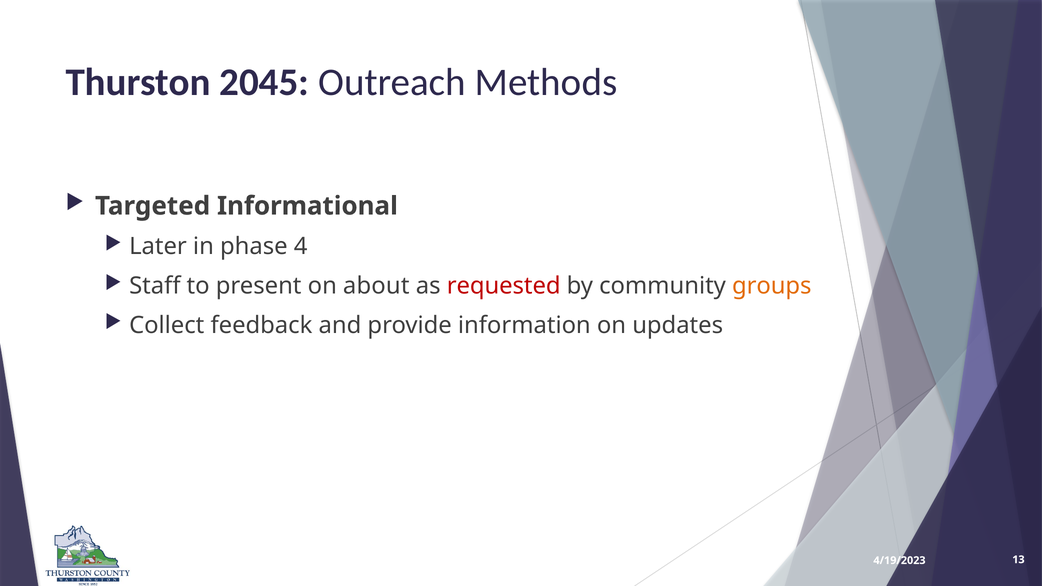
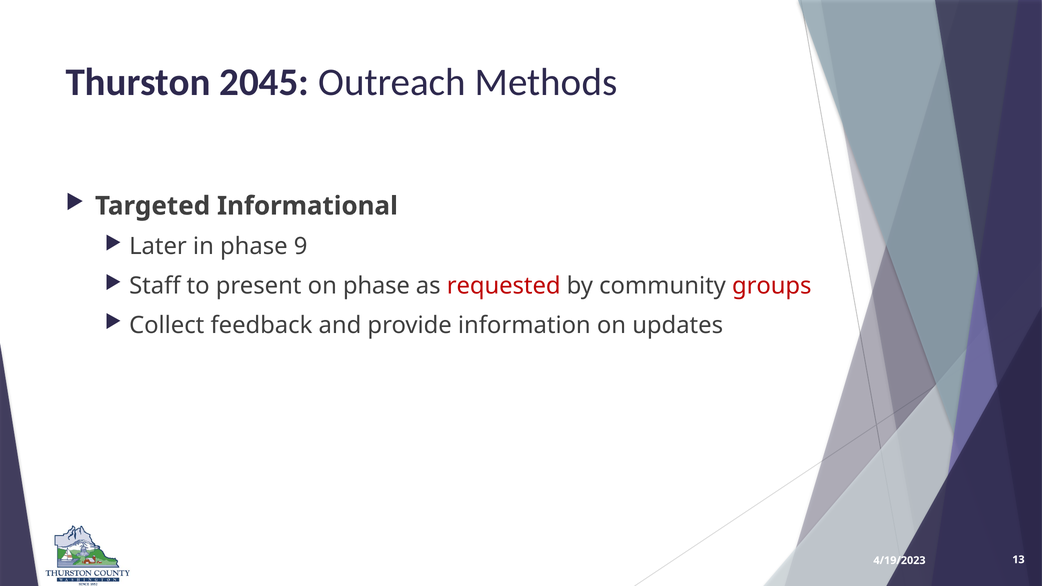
4: 4 -> 9 (301, 247)
on about: about -> phase (376, 286)
groups colour: orange -> red (772, 286)
